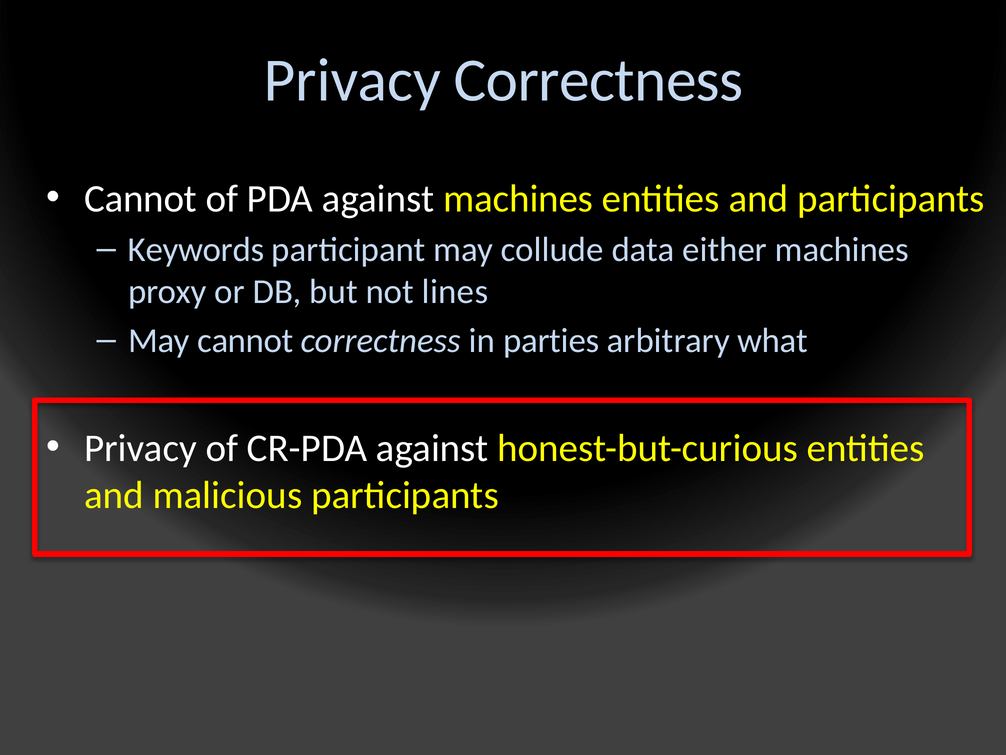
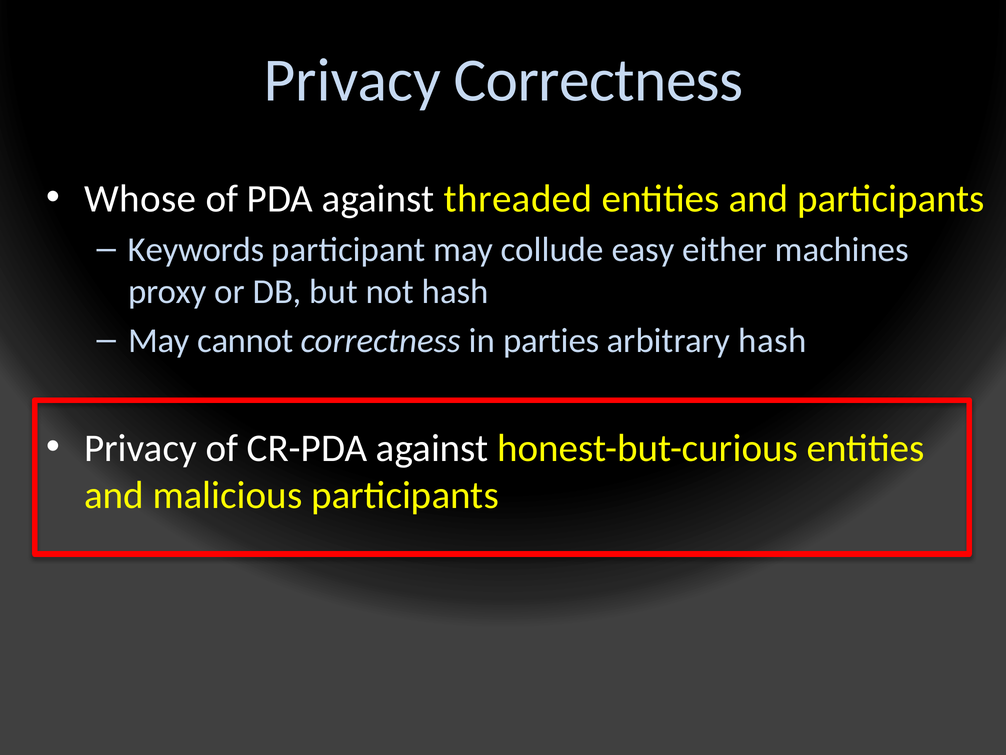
Cannot: Cannot -> Whose (140, 199)
against machines: machines -> threaded (518, 199)
data: data -> easy (643, 250)
not lines: lines -> hash (455, 292)
arbitrary what: what -> hash (772, 340)
